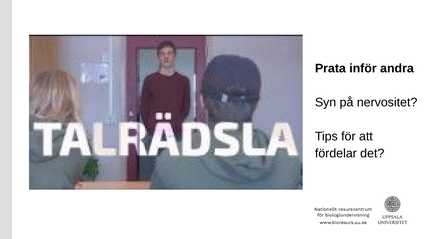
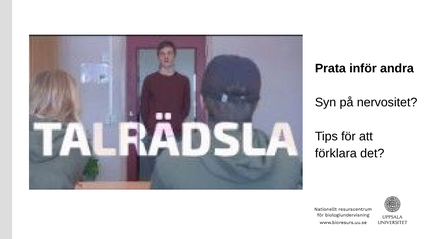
fördelar: fördelar -> förklara (336, 153)
